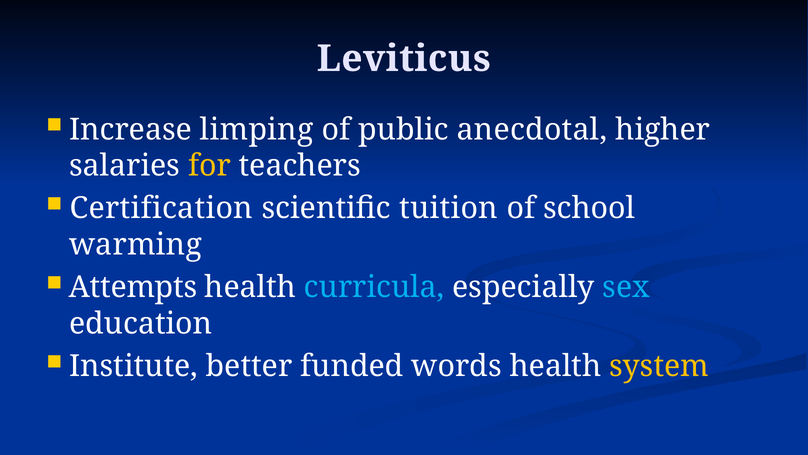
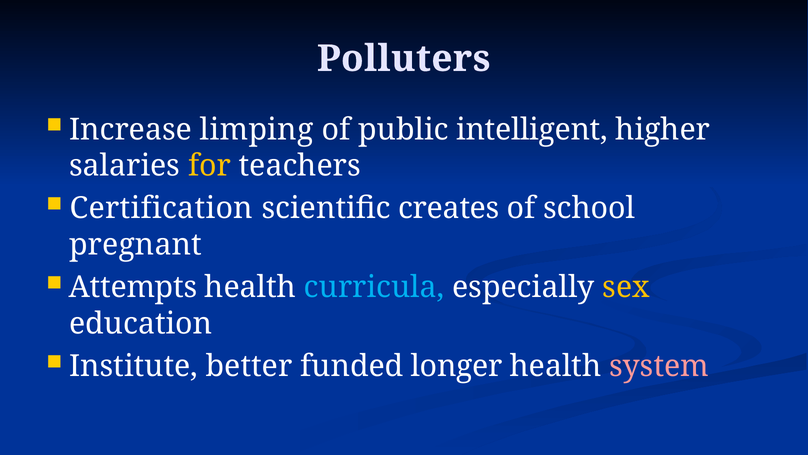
Leviticus: Leviticus -> Polluters (404, 59)
anecdotal: anecdotal -> intelligent (532, 129)
tuition: tuition -> creates (449, 208)
warming: warming -> pregnant (136, 245)
sex colour: light blue -> yellow (626, 287)
words: words -> longer (457, 366)
system colour: yellow -> pink (659, 366)
